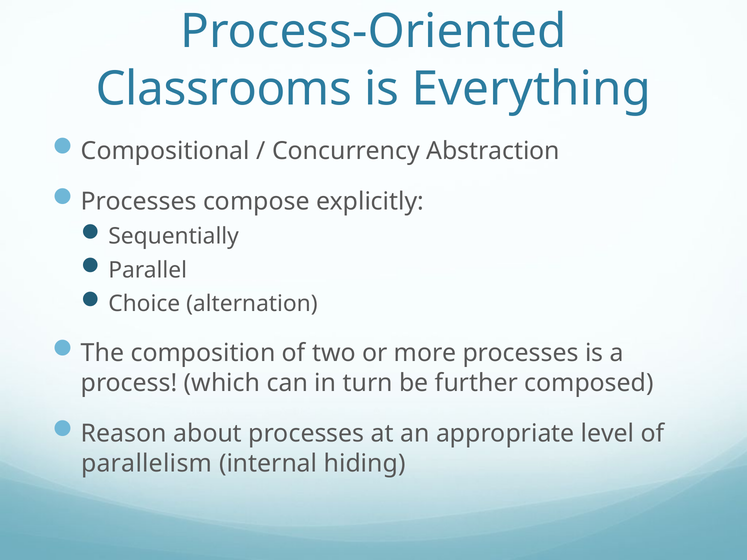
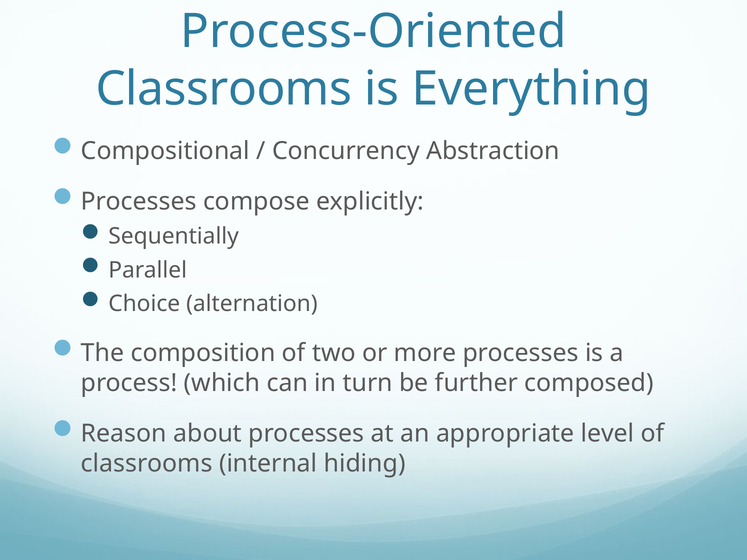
parallelism: parallelism -> classrooms (147, 464)
